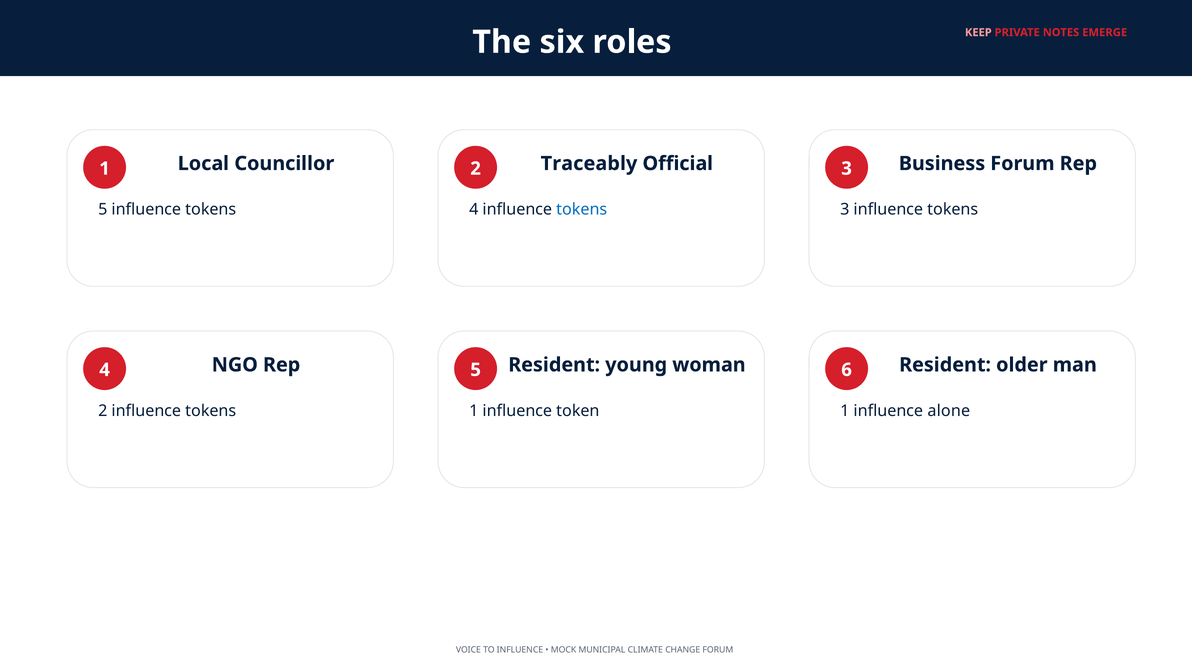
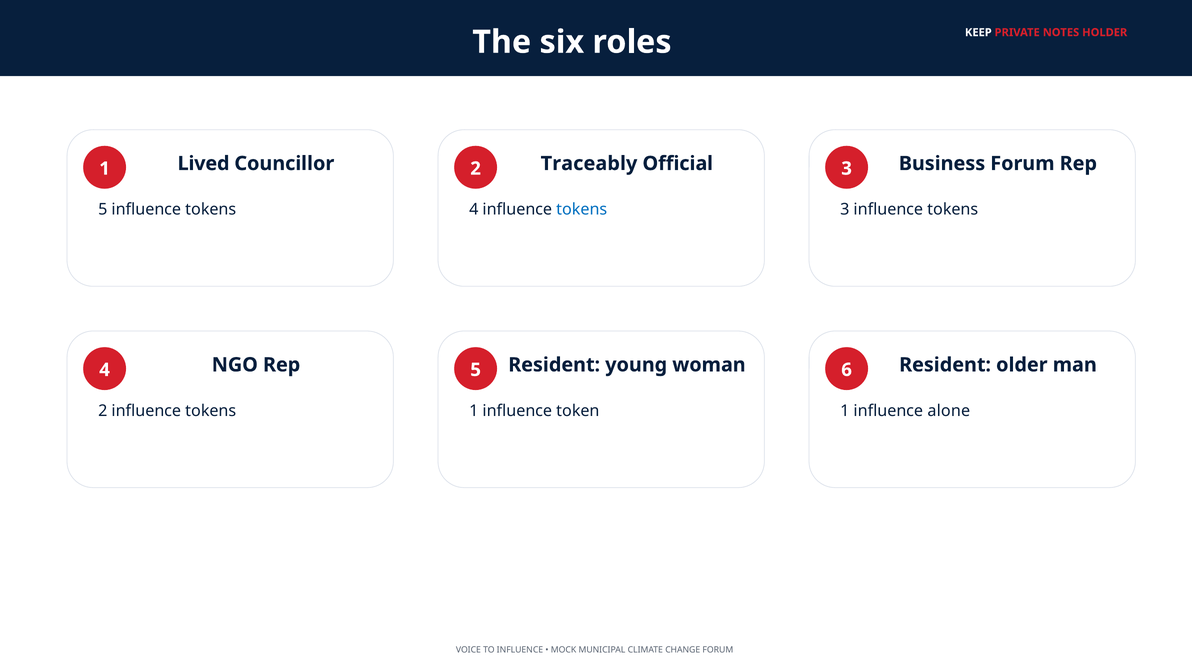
KEEP colour: pink -> white (978, 32)
EMERGE: EMERGE -> HOLDER (1105, 32)
Local: Local -> Lived (204, 163)
